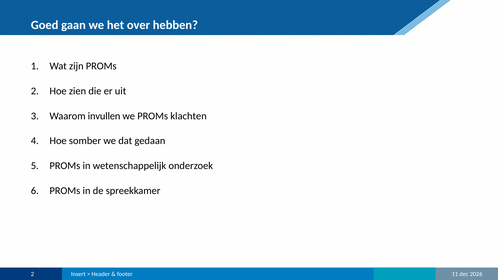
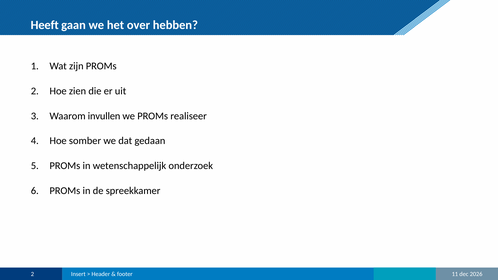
Goed: Goed -> Heeft (45, 25)
klachten: klachten -> realiseer (189, 116)
